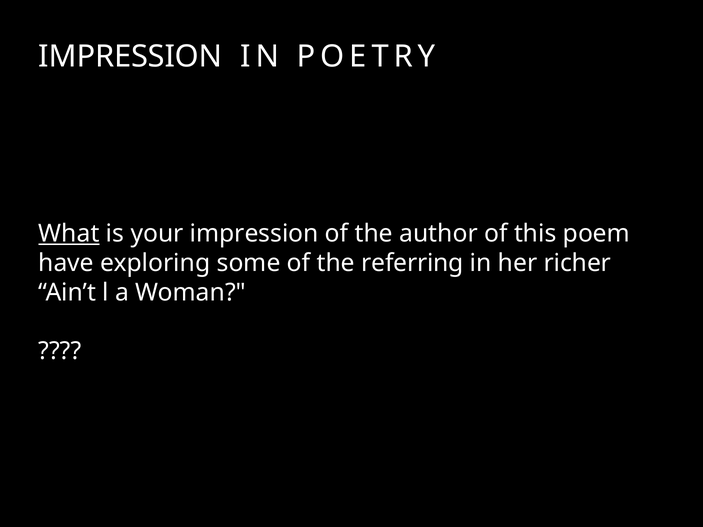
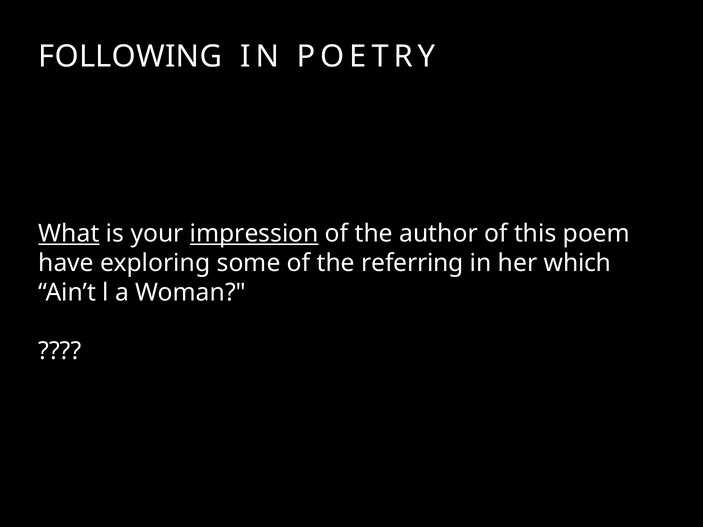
IMPRESSION: IMPRESSION -> FOLLOWING (130, 56)
impression underline: none -> present (254, 234)
richer: richer -> which (577, 263)
